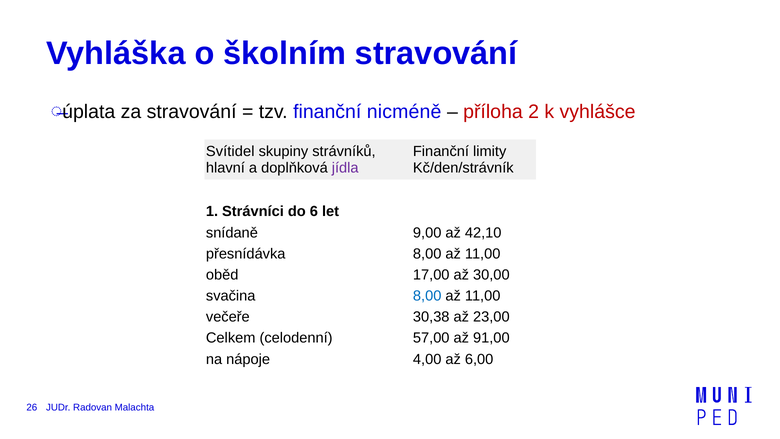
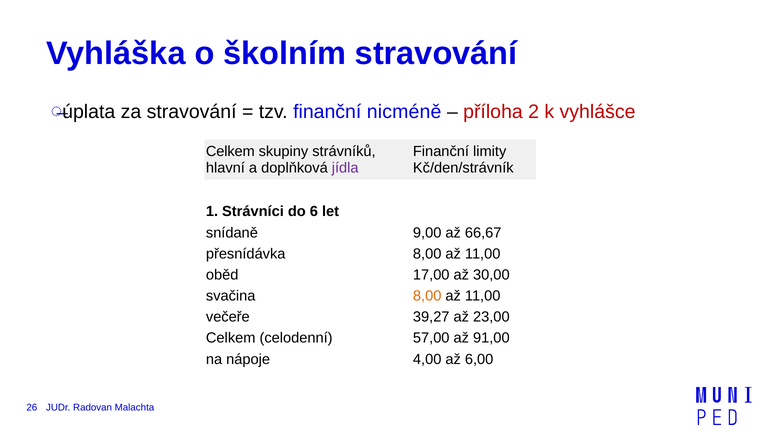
Svítidel: Svítidel -> Celkem (230, 152)
42,10: 42,10 -> 66,67 (483, 233)
8,00 colour: blue -> orange (427, 296)
30,38: 30,38 -> 39,27 (431, 317)
